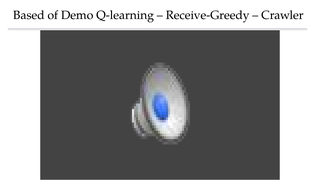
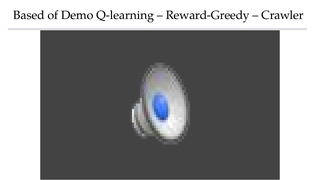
Receive-Greedy: Receive-Greedy -> Reward-Greedy (208, 15)
